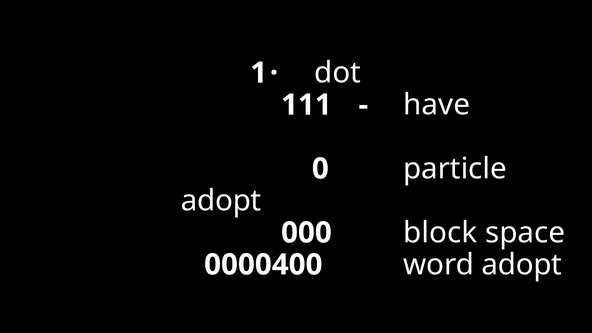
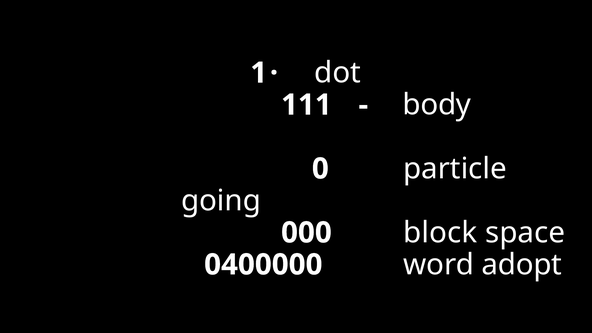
have: have -> body (437, 105)
adopt: adopt -> going (221, 201)
0000400: 0000400 -> 0400000 (263, 265)
